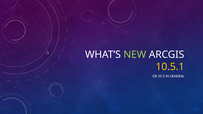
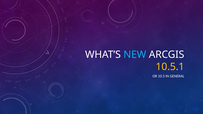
NEW colour: light green -> light blue (135, 55)
